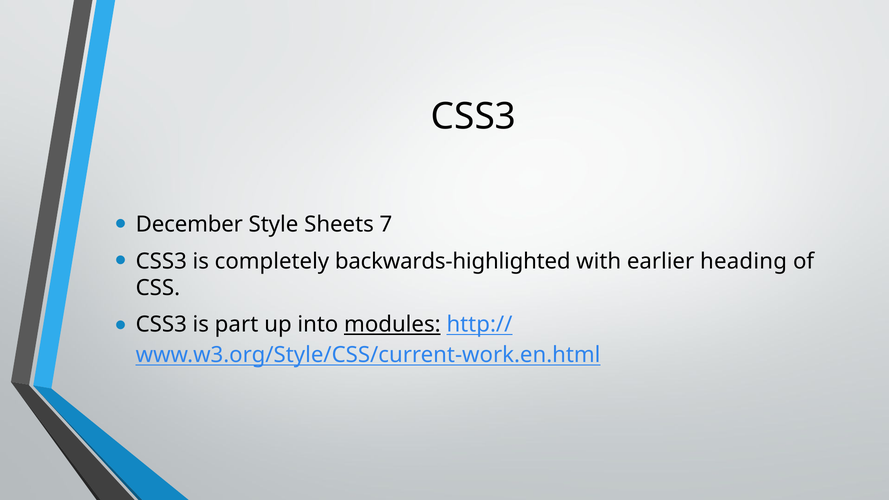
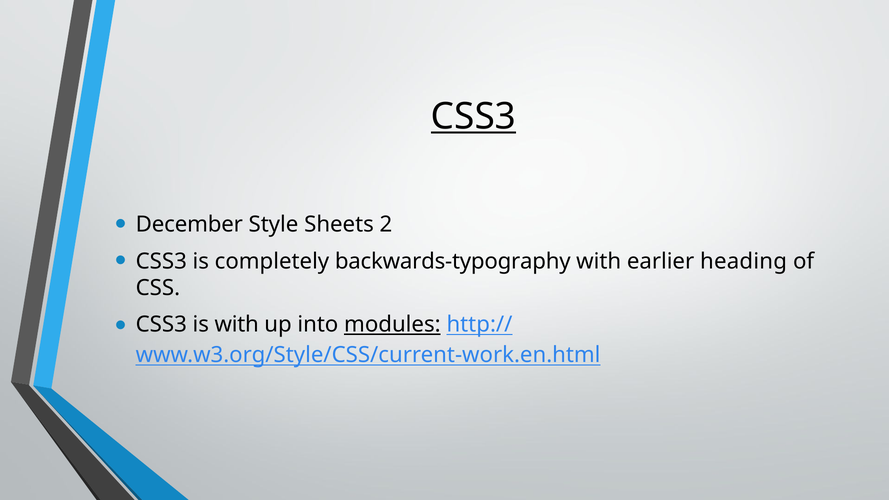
CSS3 underline: none -> present (474, 116)
7: 7 -> 2 (386, 225)
backwards-highlighted: backwards-highlighted -> backwards-typography (453, 261)
is part: part -> with (237, 325)
